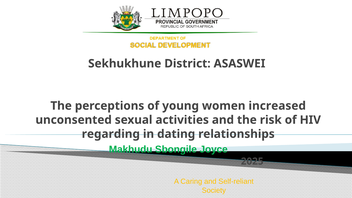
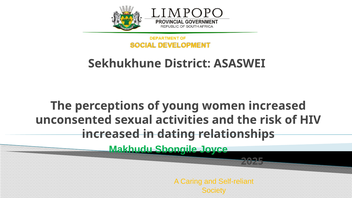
regarding: regarding -> increased (111, 134)
